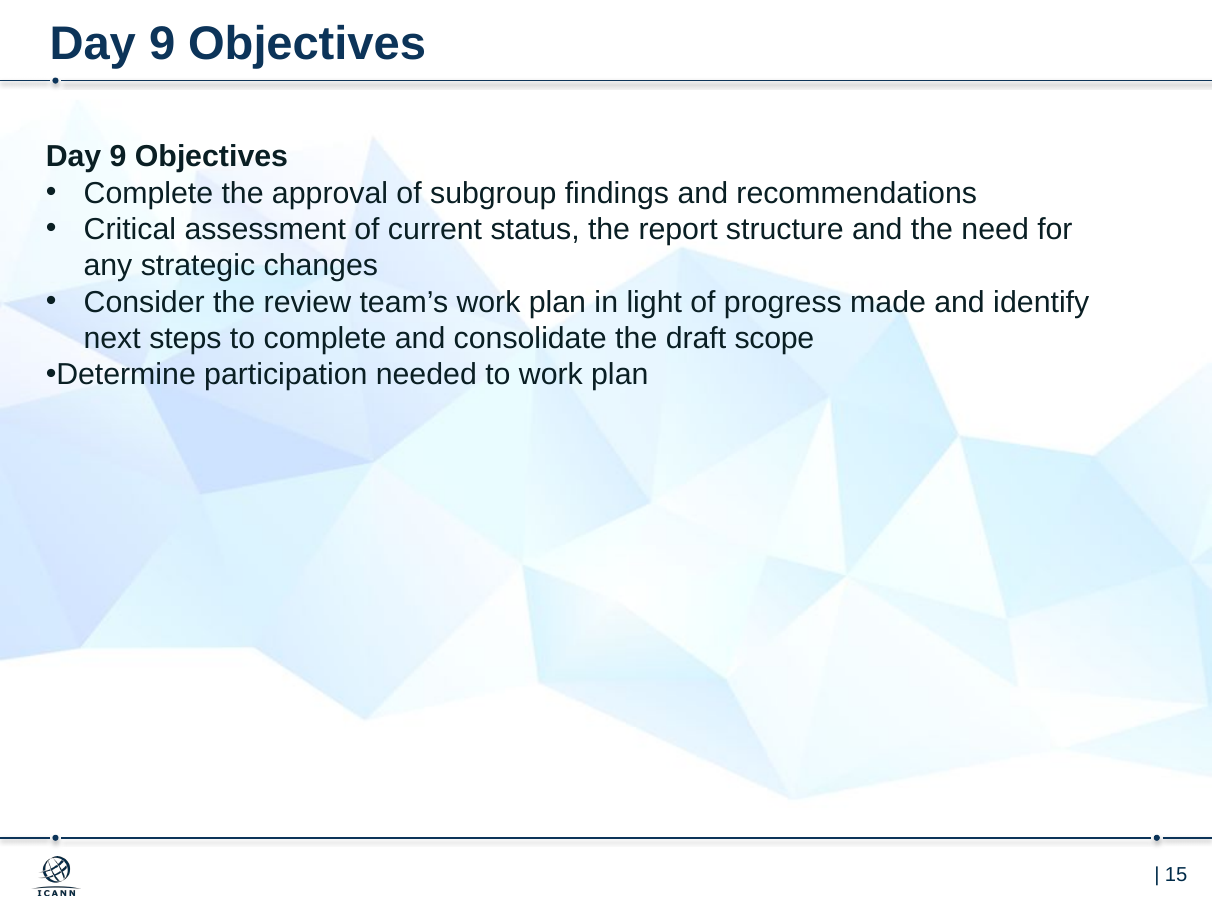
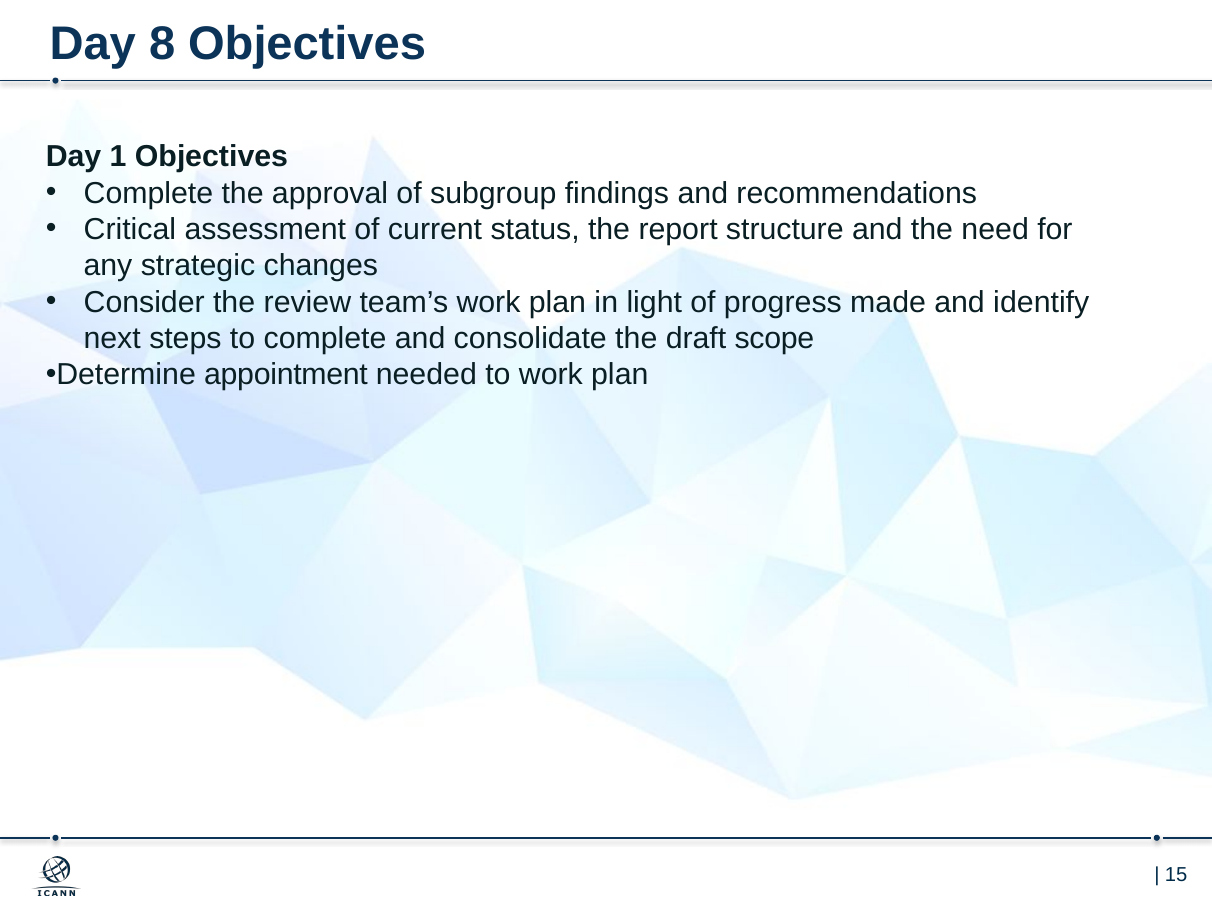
9: 9 -> 8 (162, 44)
9: 9 -> 1 (118, 157)
participation: participation -> appointment (286, 375)
